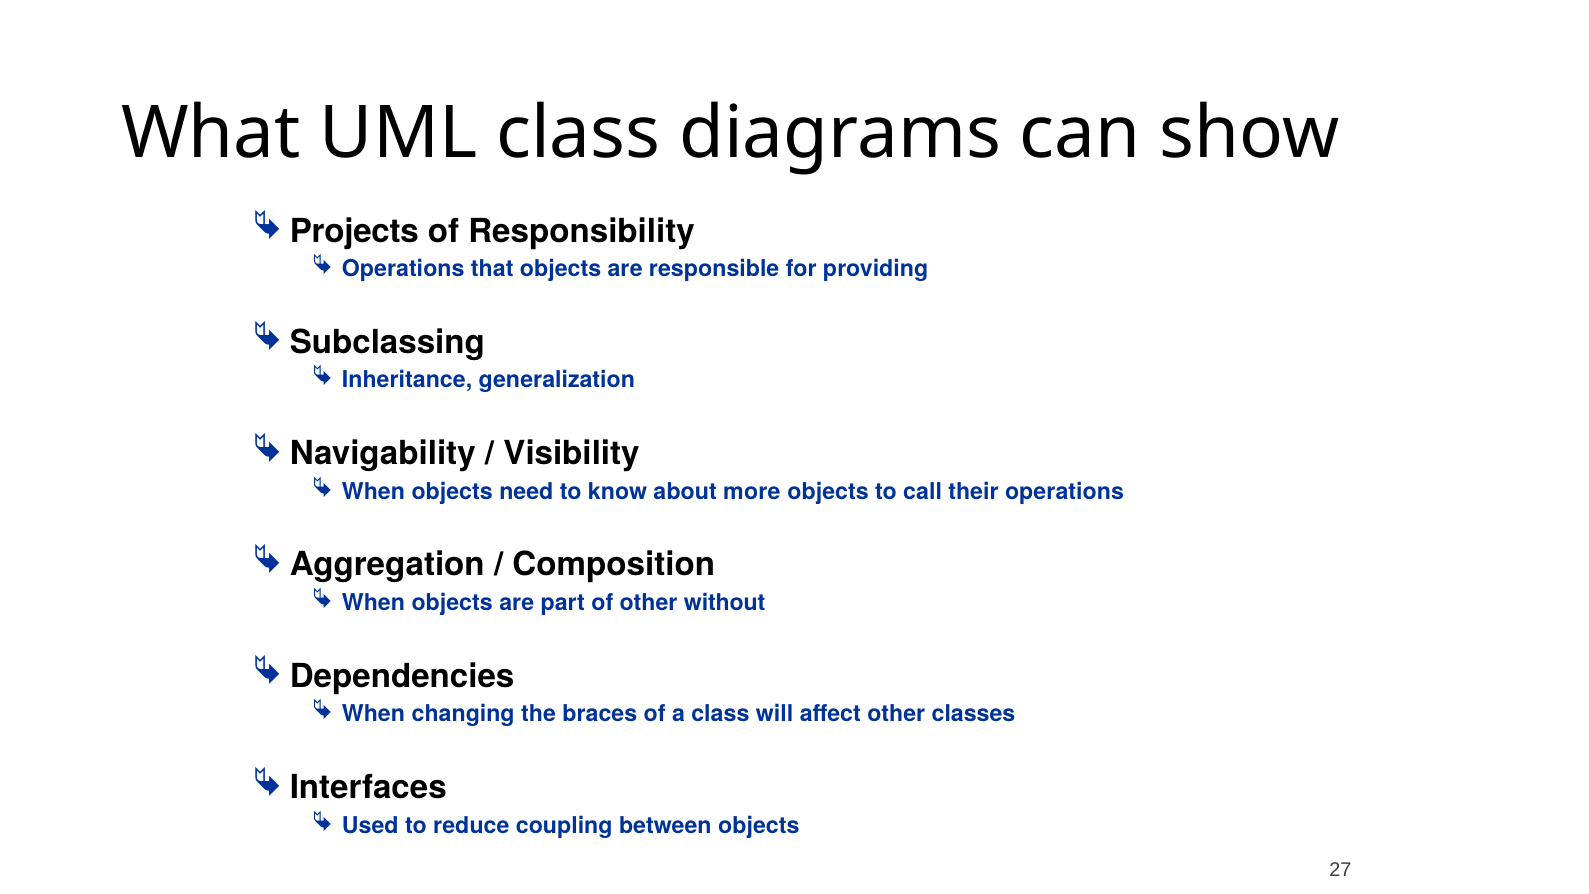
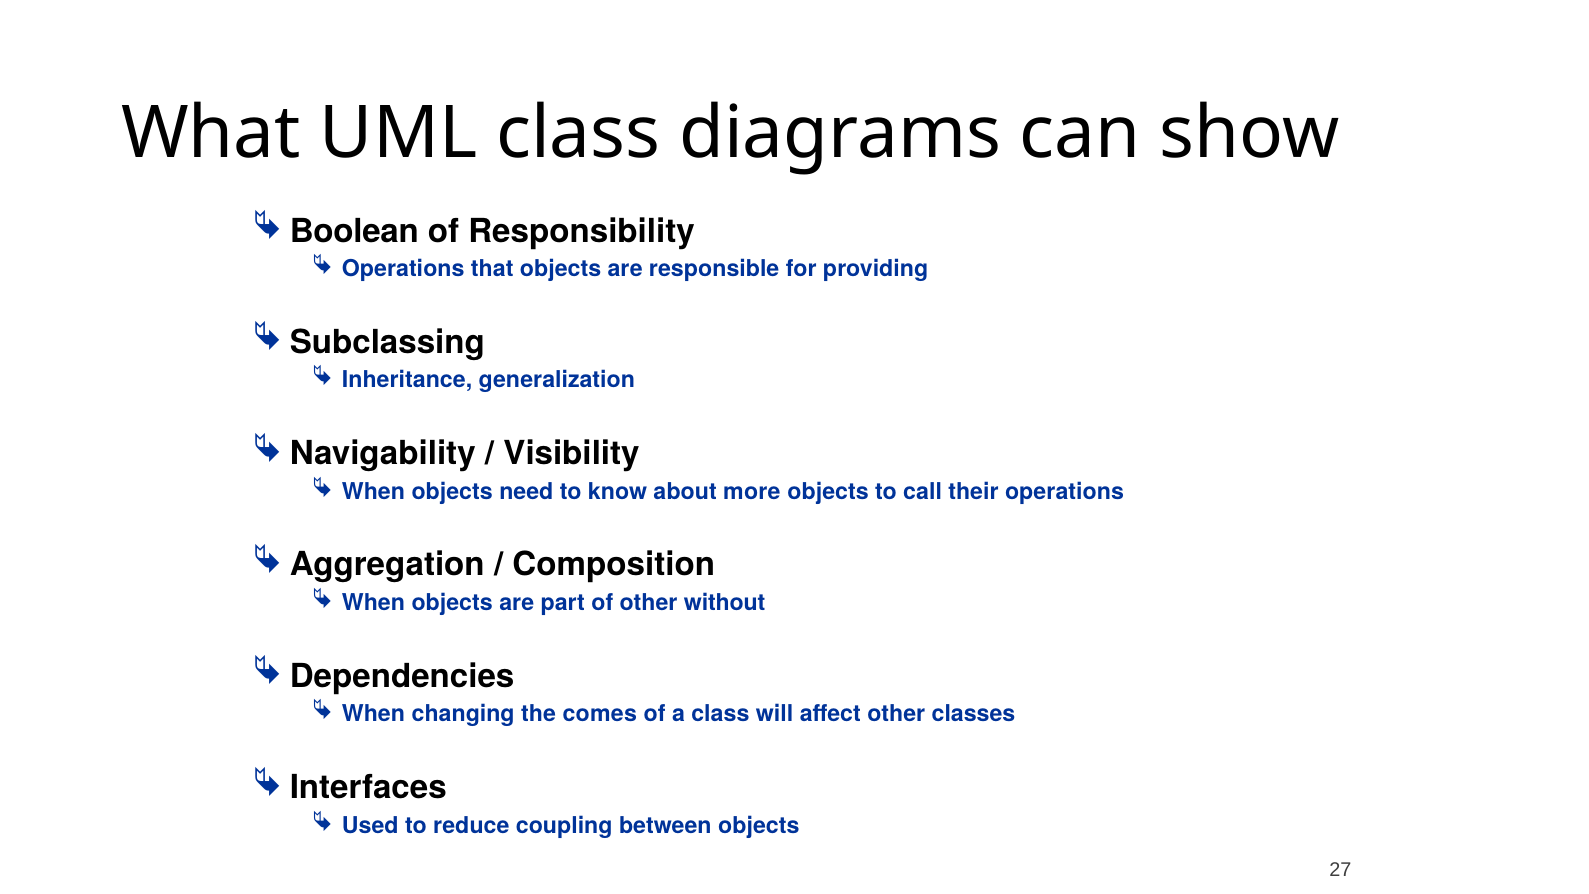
Projects: Projects -> Boolean (354, 231)
braces: braces -> comes (600, 714)
